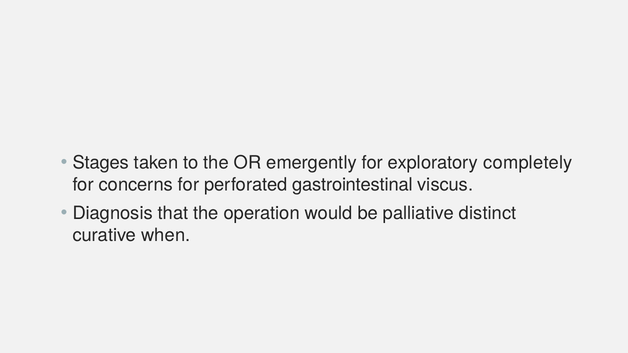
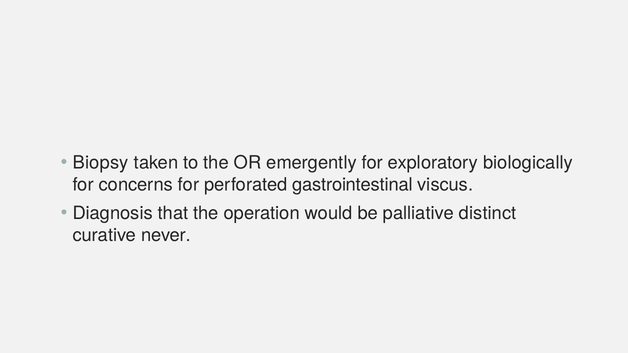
Stages: Stages -> Biopsy (101, 163)
completely: completely -> biologically (528, 163)
when: when -> never (166, 235)
